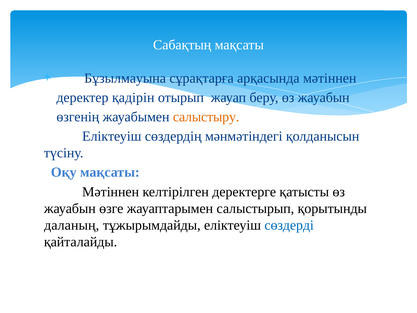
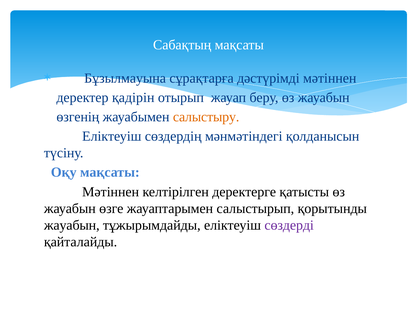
арқасында: арқасында -> дәстүрімді (268, 78)
даланың: даланың -> жауабын (72, 225)
сөздерді colour: blue -> purple (289, 225)
